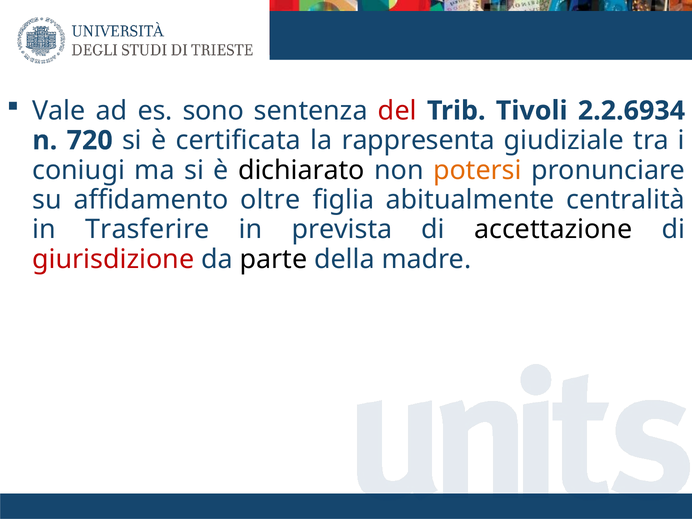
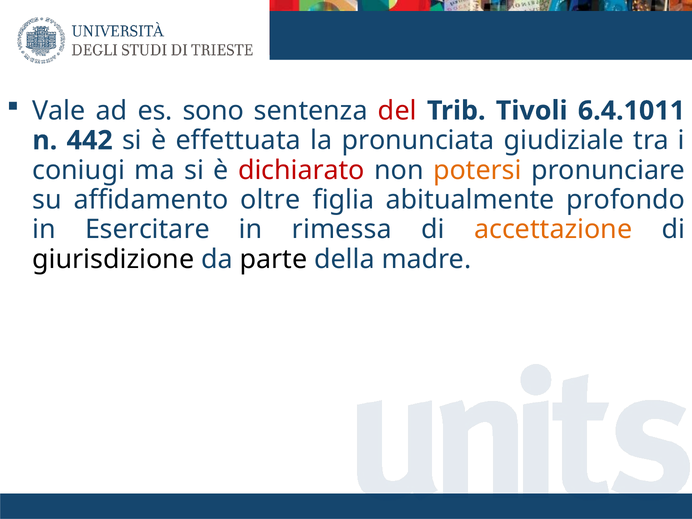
2.2.6934: 2.2.6934 -> 6.4.1011 (631, 111)
720: 720 -> 442 (90, 140)
certificata: certificata -> effettuata (238, 140)
rappresenta: rappresenta -> pronunciata (418, 140)
dichiarato colour: black -> red (301, 170)
centralità: centralità -> profondo (626, 200)
Trasferire: Trasferire -> Esercitare (147, 230)
prevista: prevista -> rimessa (342, 230)
accettazione colour: black -> orange (553, 230)
giurisdizione colour: red -> black (113, 259)
